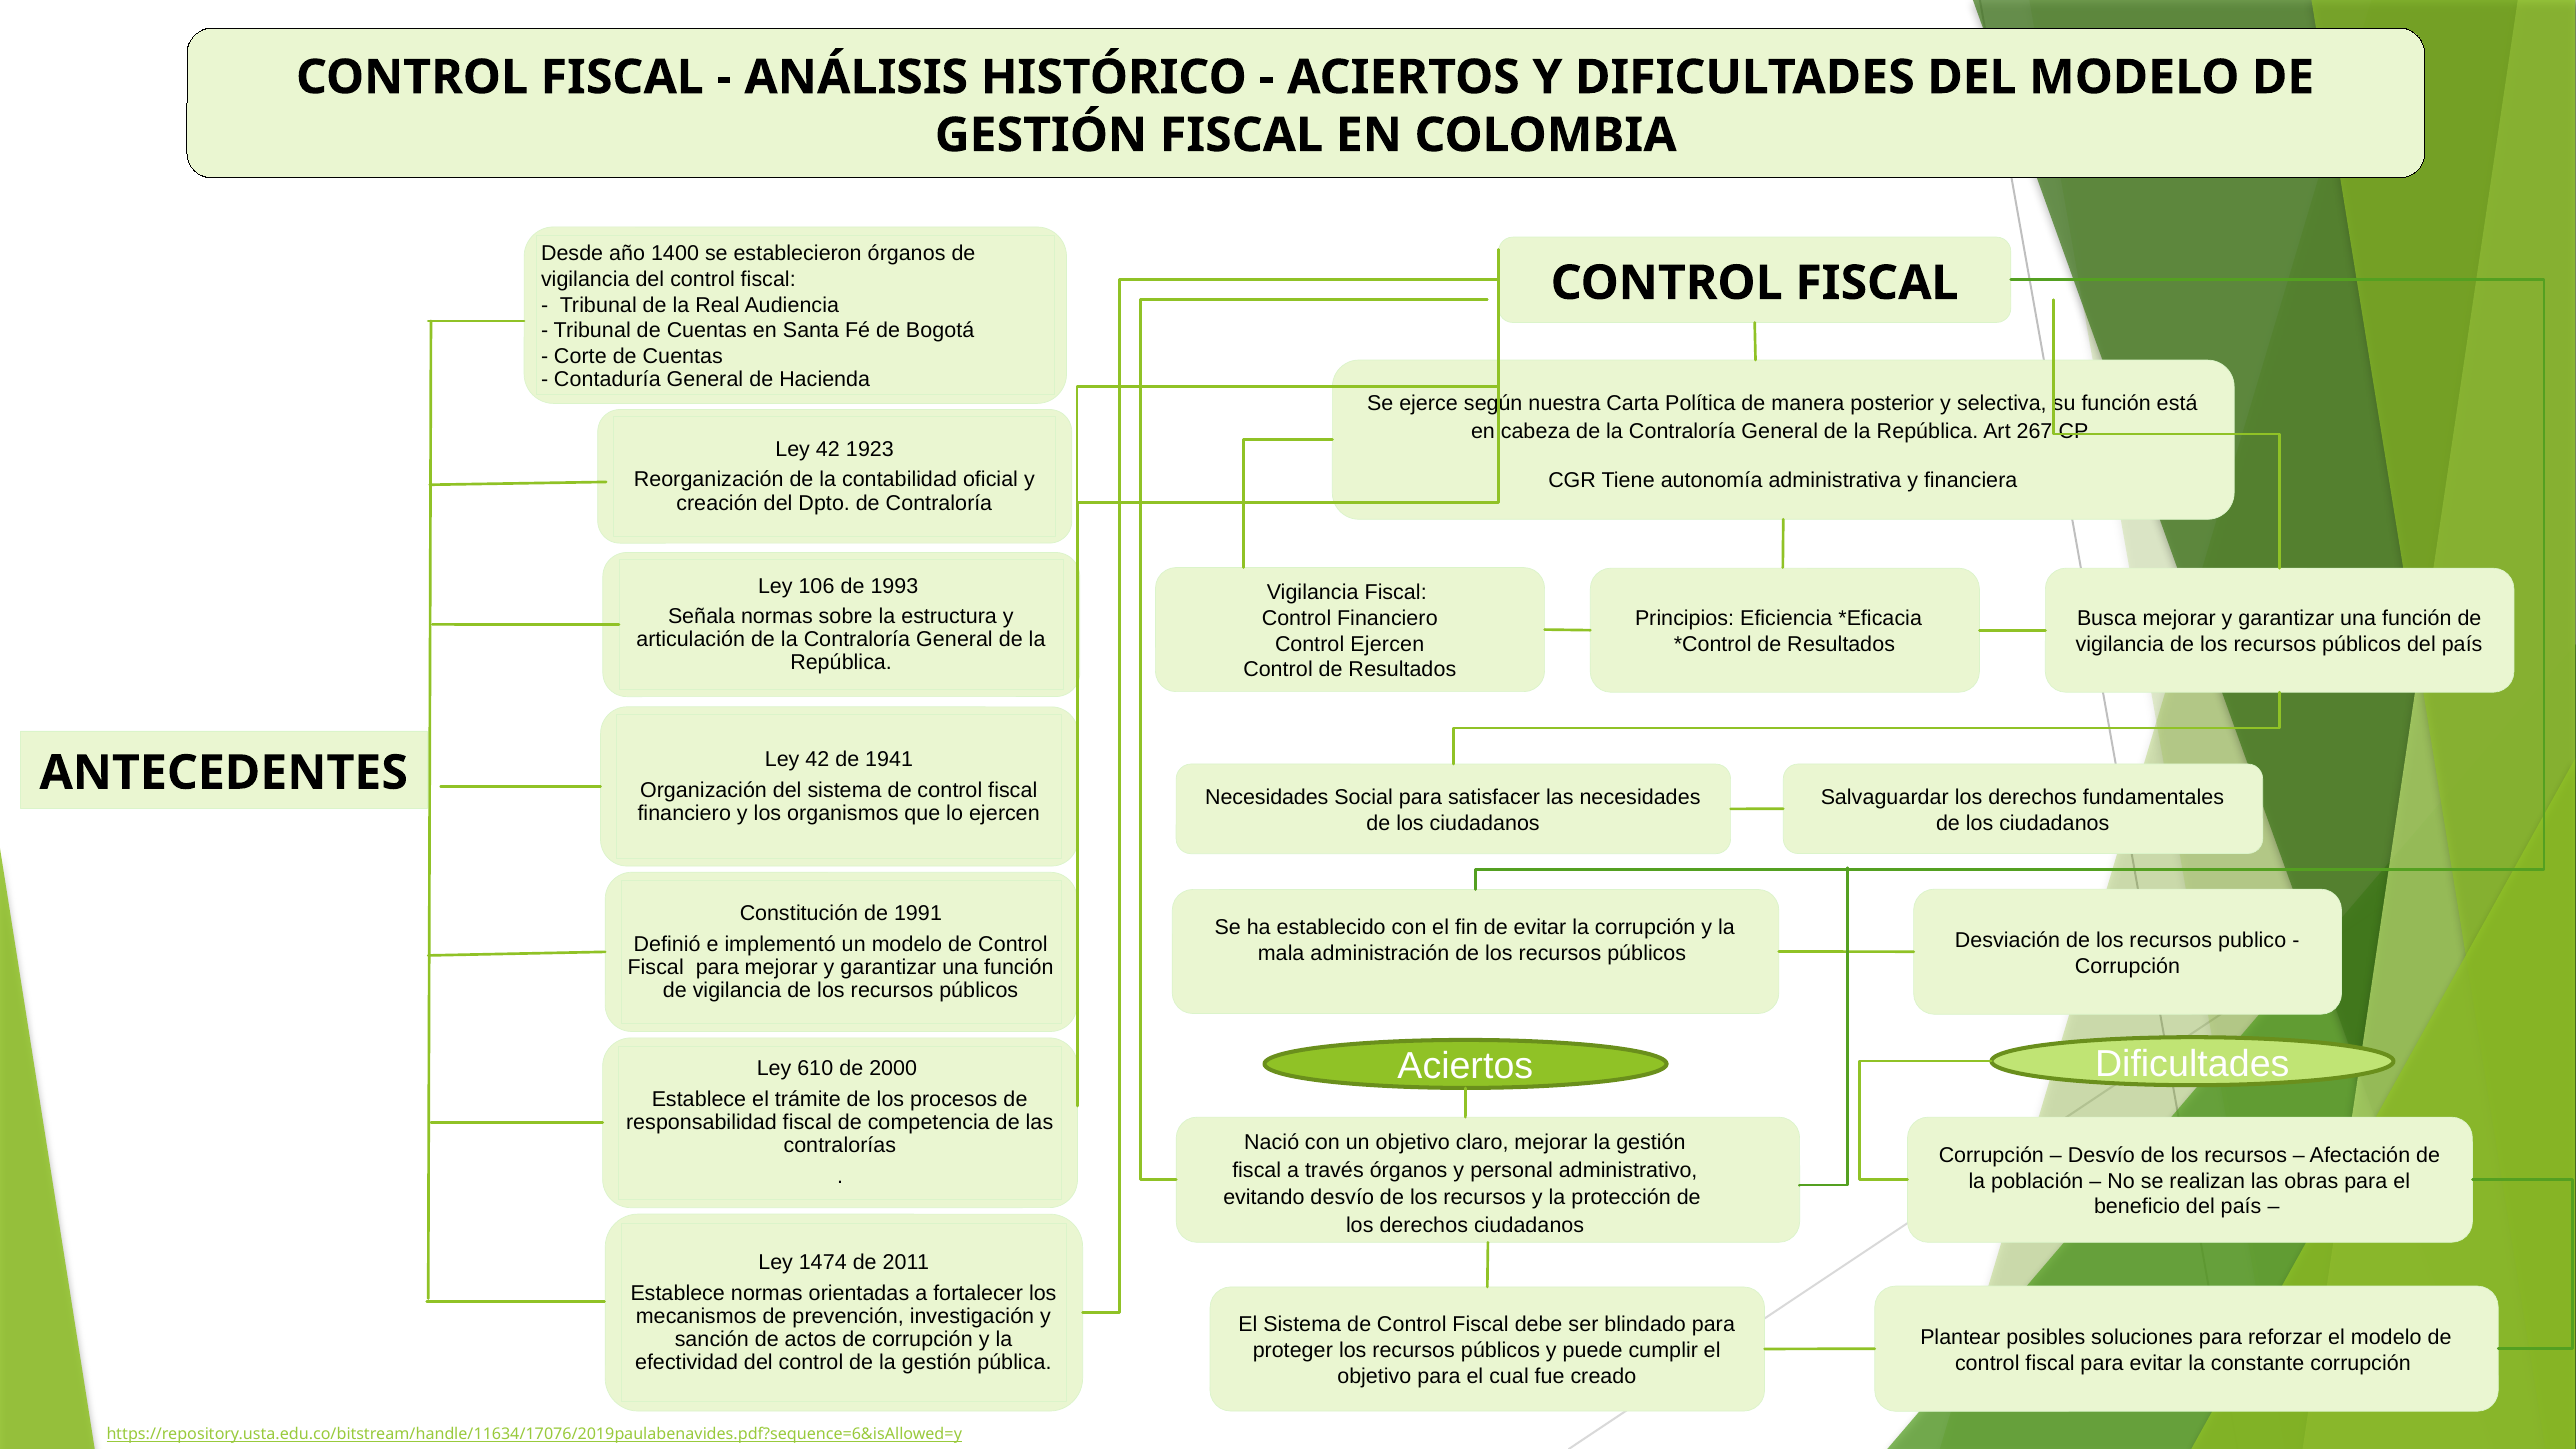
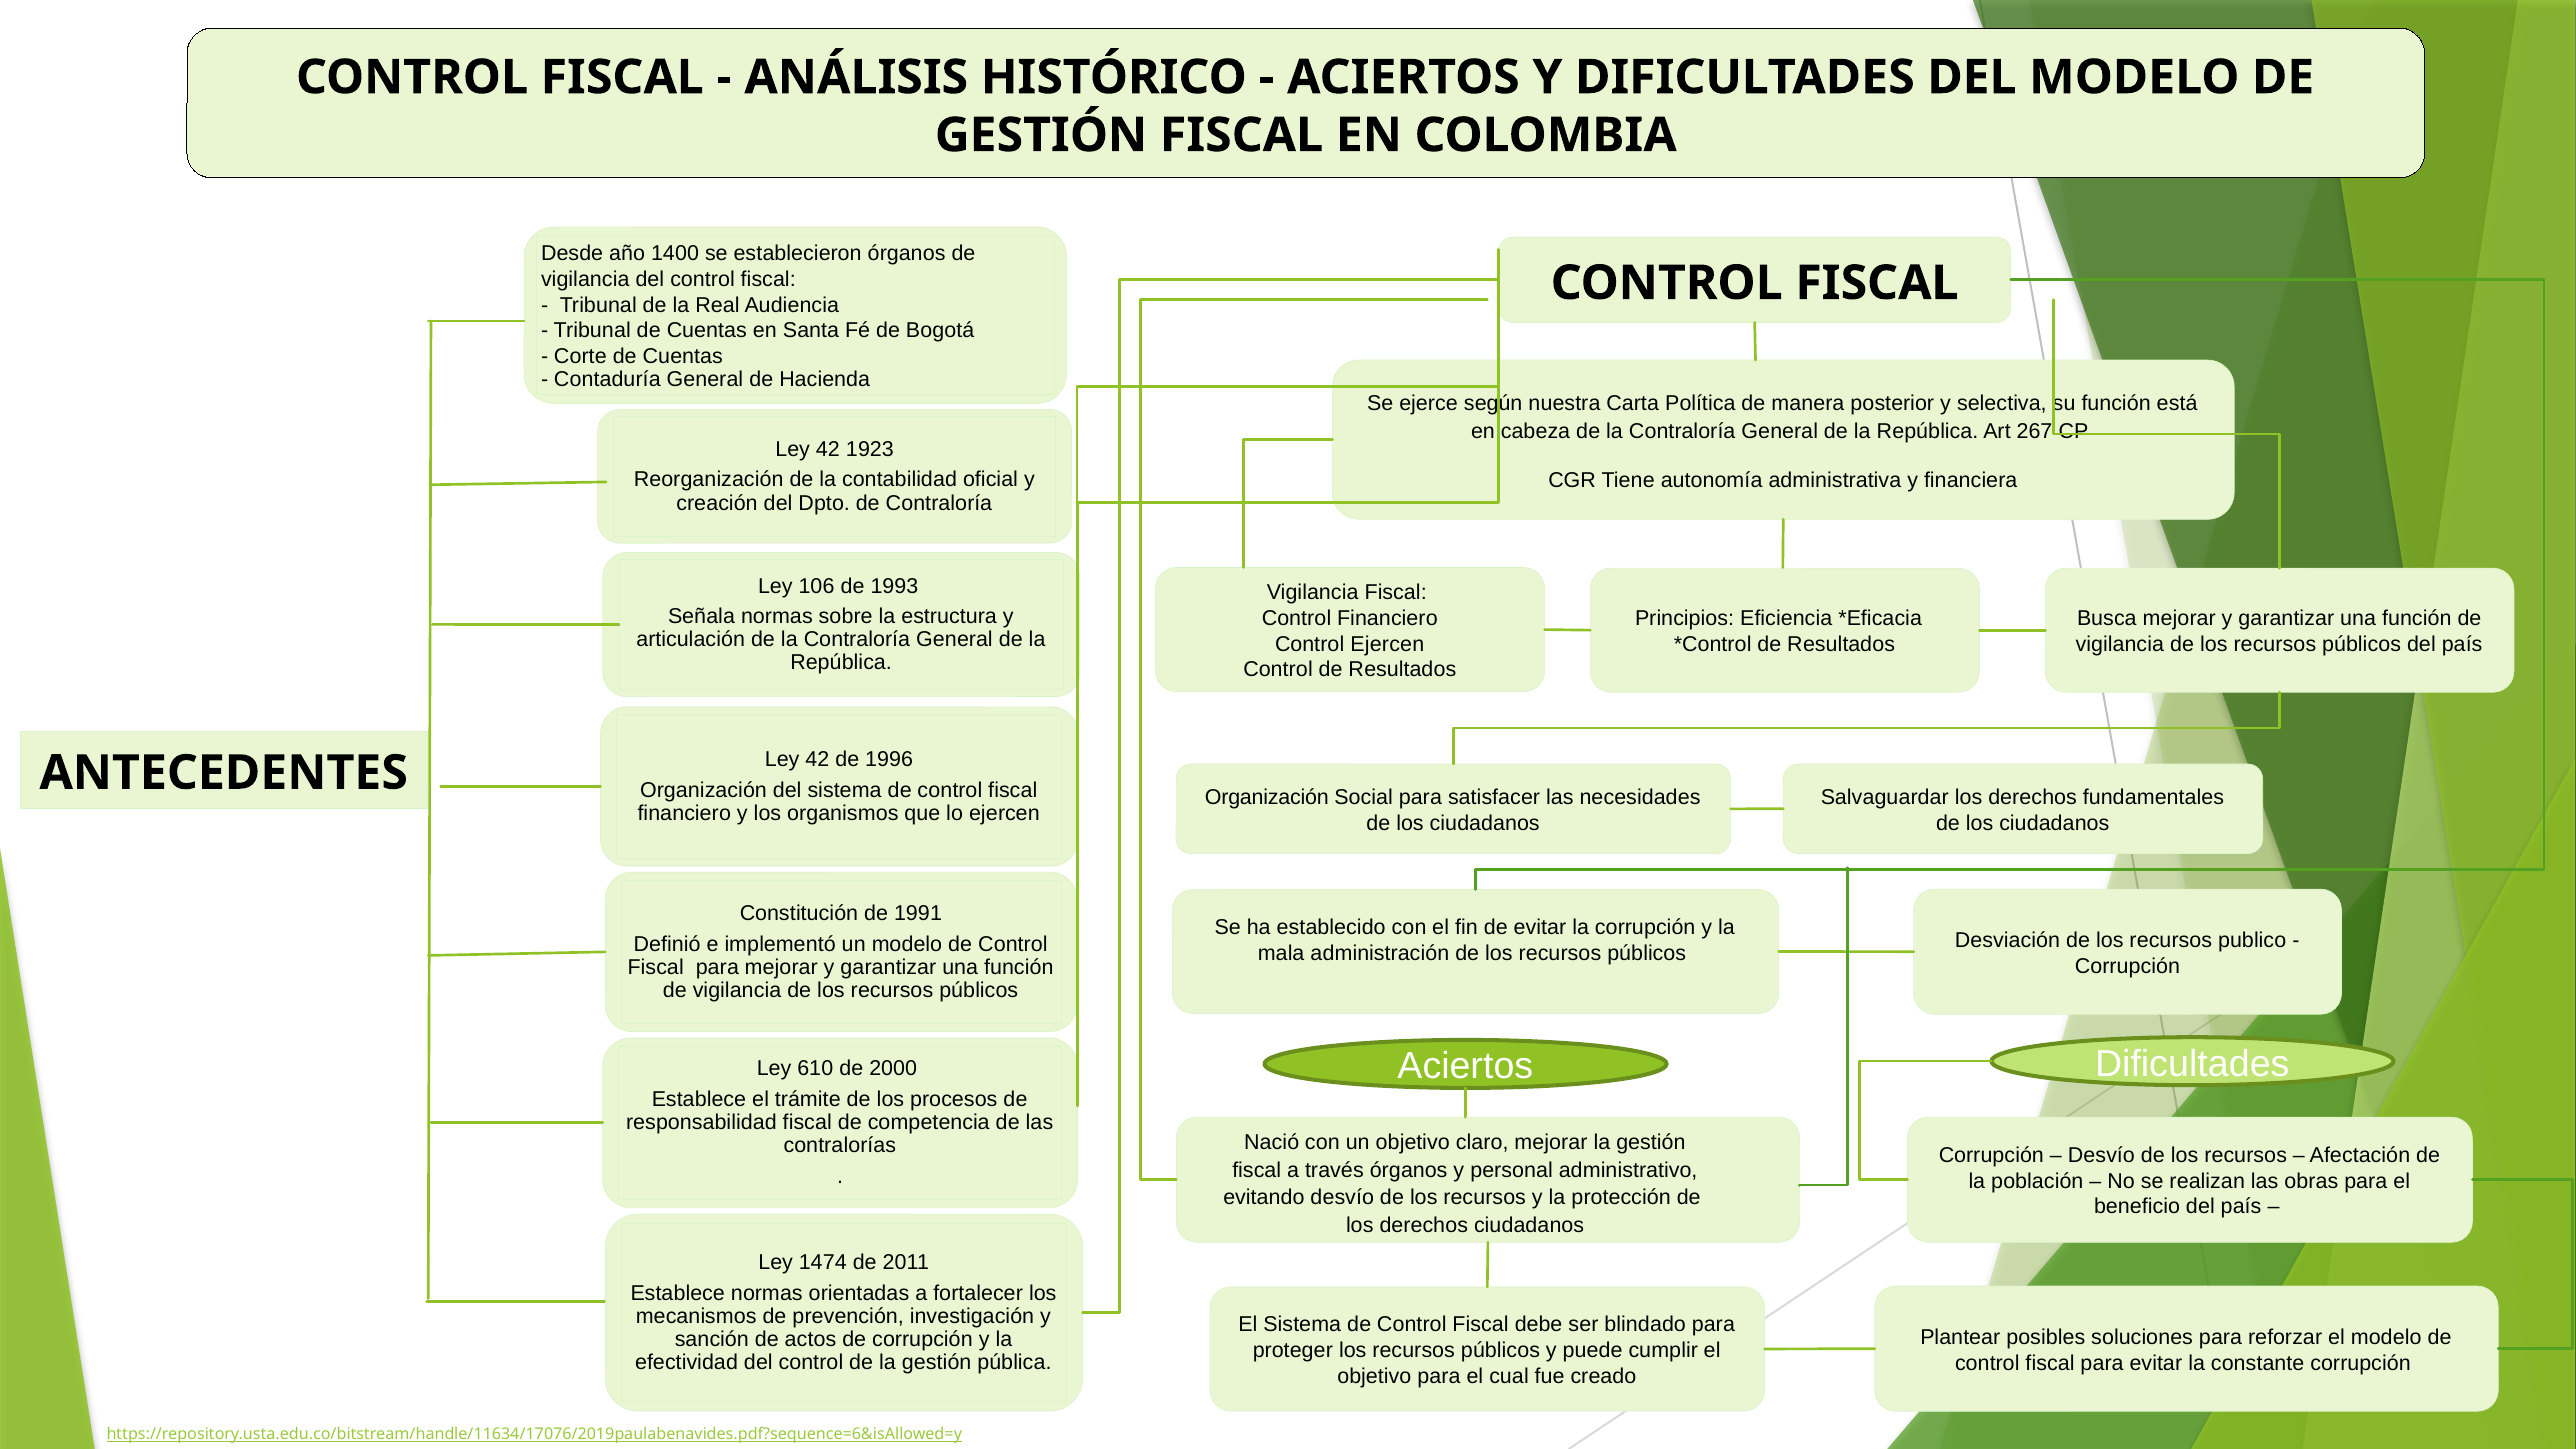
1941: 1941 -> 1996 (889, 759)
Necesidades: Necesidades -> Organización (1267, 798)
